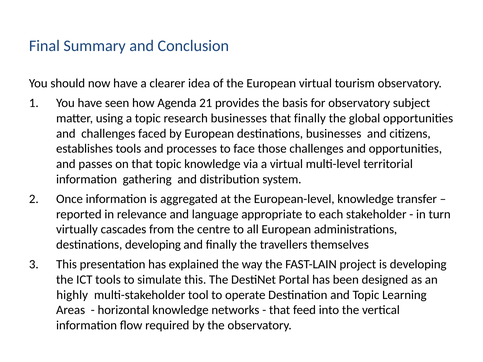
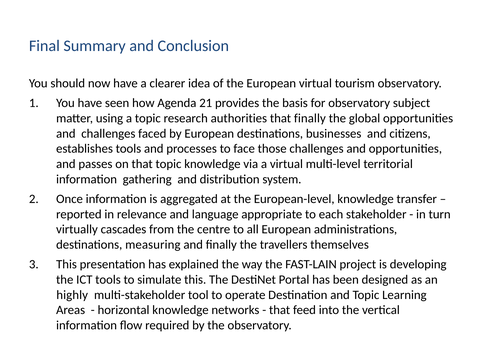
research businesses: businesses -> authorities (239, 118)
destinations developing: developing -> measuring (153, 245)
